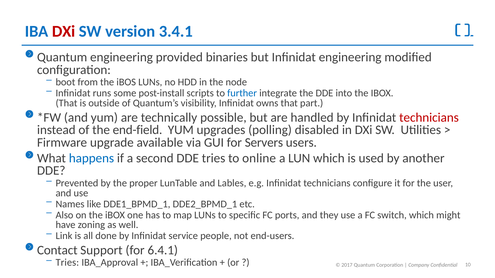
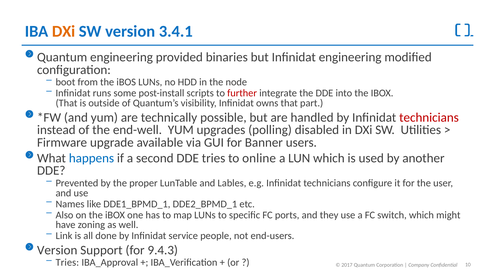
DXi colour: red -> orange (64, 31)
further colour: blue -> red (242, 93)
end-field: end-field -> end-well (137, 130)
Servers: Servers -> Banner (264, 143)
Contact: Contact -> Version (57, 251)
6.4.1: 6.4.1 -> 9.4.3 (163, 251)
